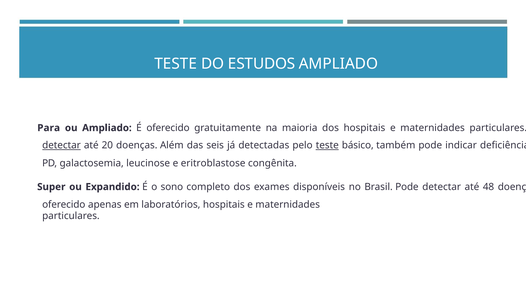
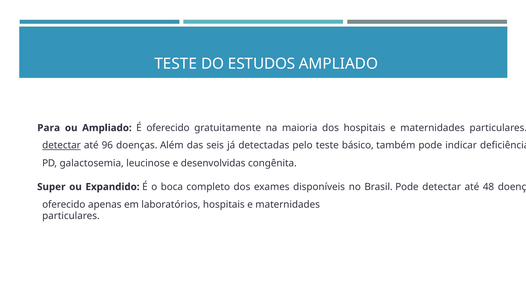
20: 20 -> 96 (107, 145)
teste underline: present -> none (327, 145)
eritroblastose: eritroblastose -> desenvolvidas (213, 163)
sono: sono -> boca (172, 187)
